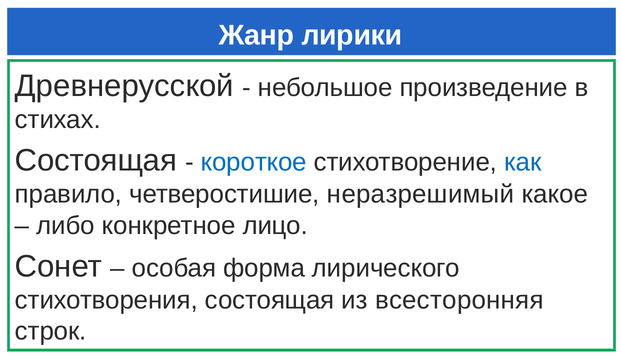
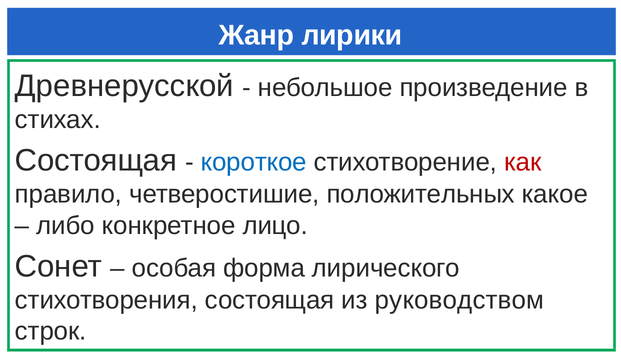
как colour: blue -> red (523, 162)
неразрешимый: неразрешимый -> положительных (421, 195)
всесторонняя: всесторонняя -> руководством (459, 300)
